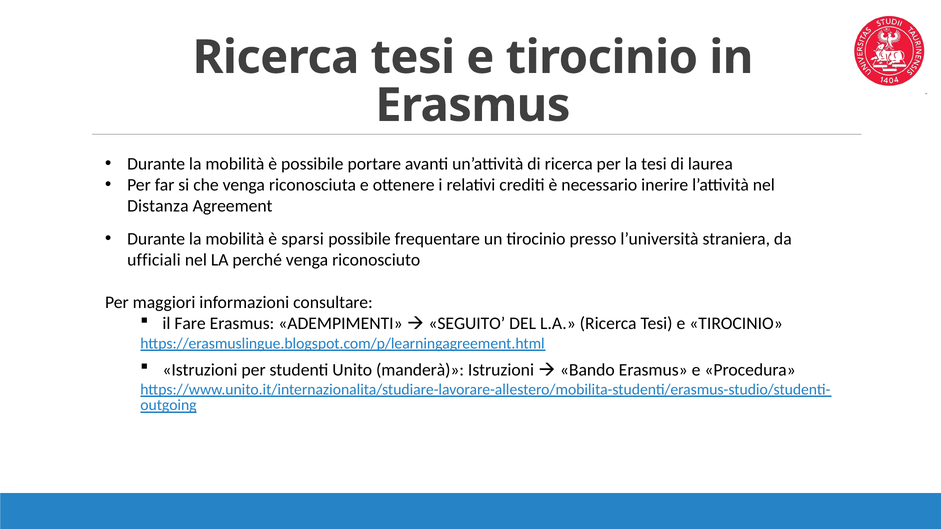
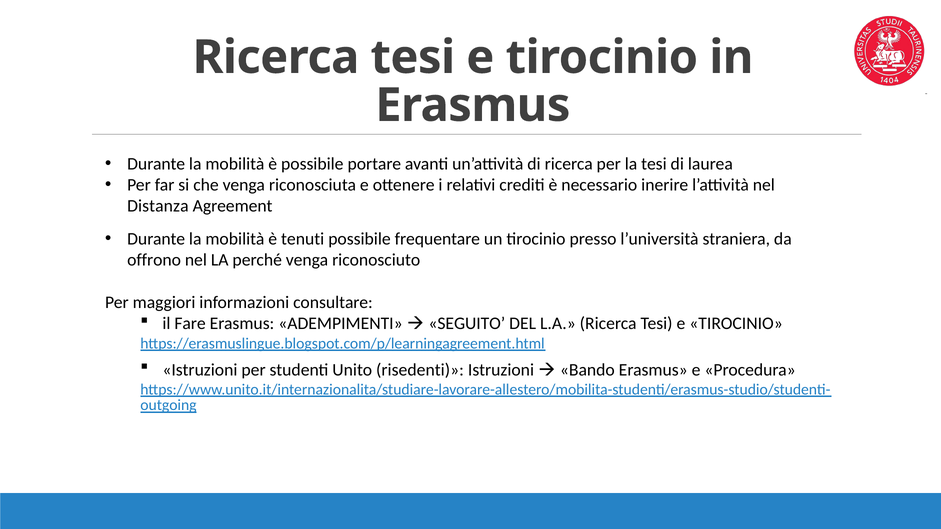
sparsi: sparsi -> tenuti (303, 239)
ufficiali: ufficiali -> offrono (154, 260)
manderà: manderà -> risedenti (420, 370)
